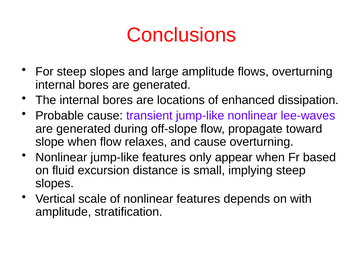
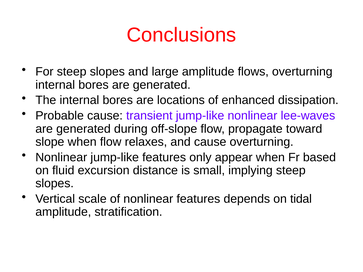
with: with -> tidal (301, 199)
